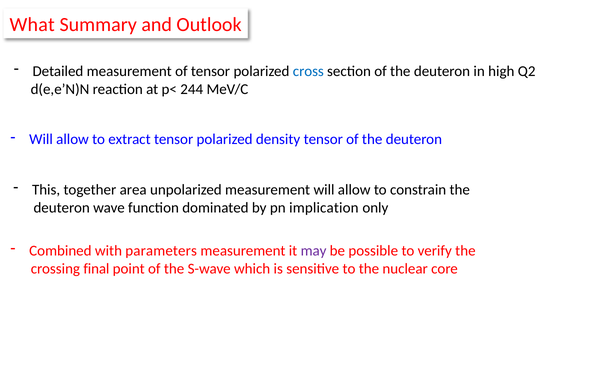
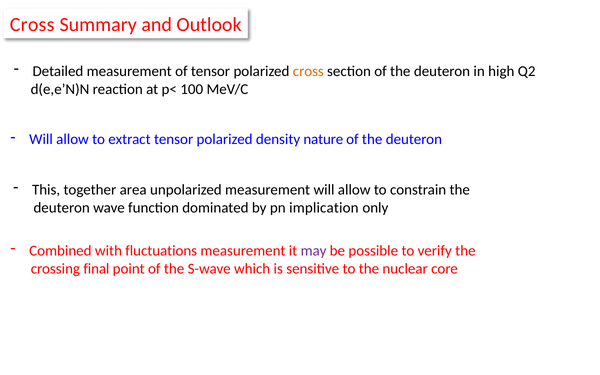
What: What -> Cross (32, 25)
cross colour: blue -> orange (308, 71)
244: 244 -> 100 (192, 89)
density tensor: tensor -> nature (323, 140)
parameters: parameters -> fluctuations (161, 251)
